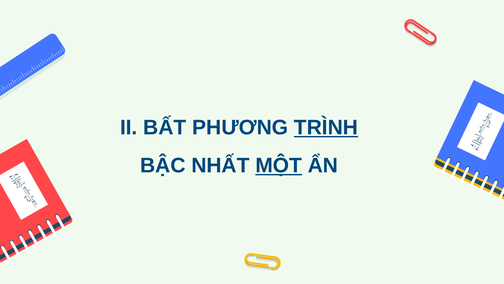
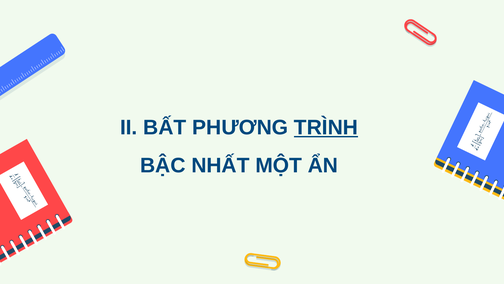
MỘT underline: present -> none (279, 165)
